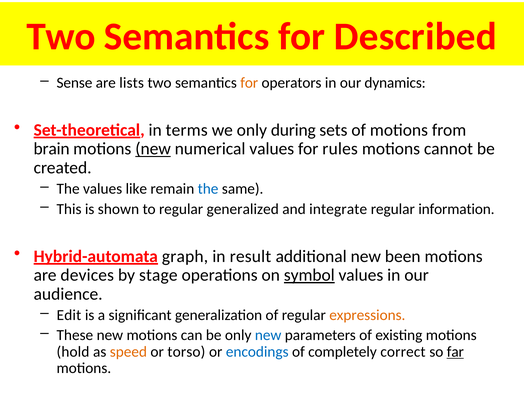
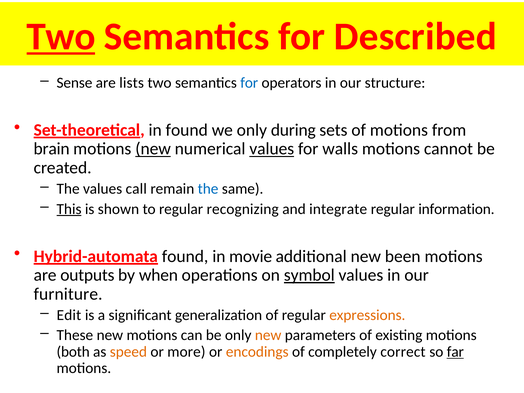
Two underline: none -> present (61, 37)
for colour: orange -> blue (249, 83)
dynamics: dynamics -> structure (395, 83)
in terms: terms -> found (187, 130)
values underline: none -> present (272, 149)
rules: rules -> walls (340, 149)
like: like -> call (136, 189)
This underline: none -> present (69, 209)
generalized: generalized -> recognizing (243, 209)
Hybrid-automata graph: graph -> found (185, 256)
result: result -> movie (251, 256)
devices: devices -> outputs (87, 275)
stage: stage -> when (158, 275)
audience: audience -> furniture (68, 294)
new colour: blue -> orange (268, 335)
hold: hold -> both (73, 352)
torso: torso -> more (186, 352)
encodings colour: blue -> orange (257, 352)
